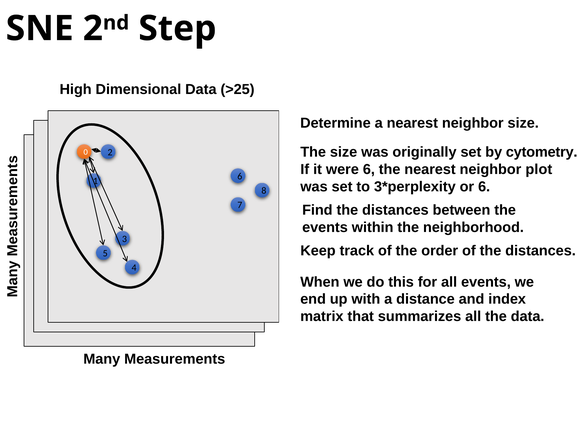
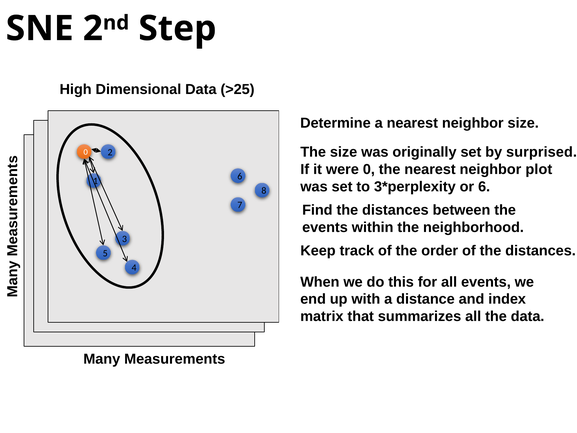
cytometry: cytometry -> surprised (542, 152)
were 6: 6 -> 0 (369, 169)
